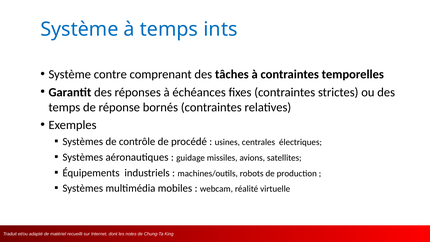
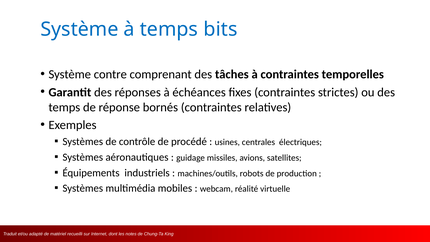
ints: ints -> bits (221, 29)
